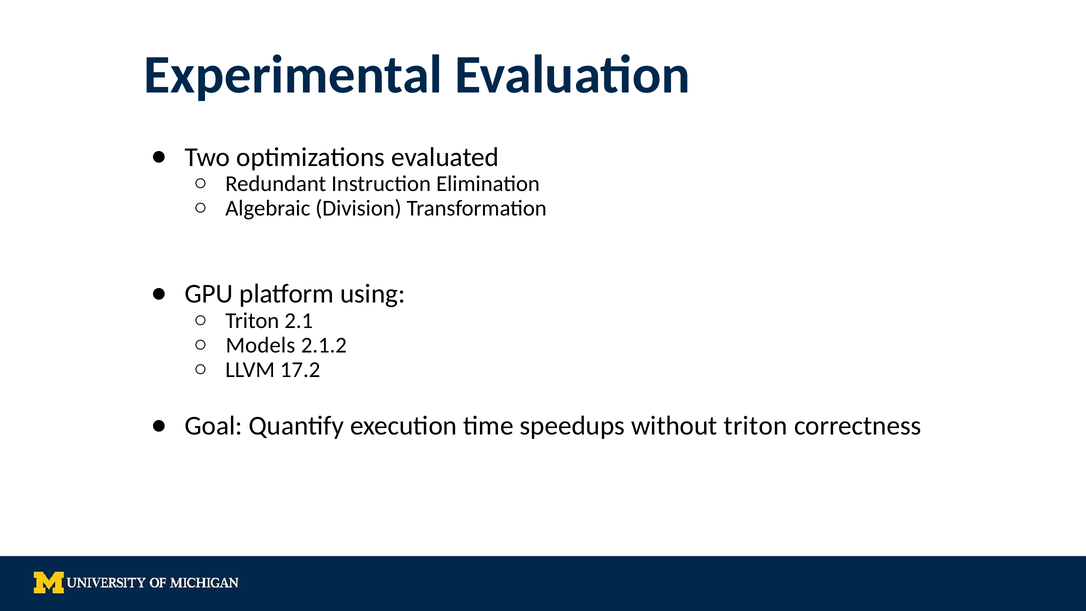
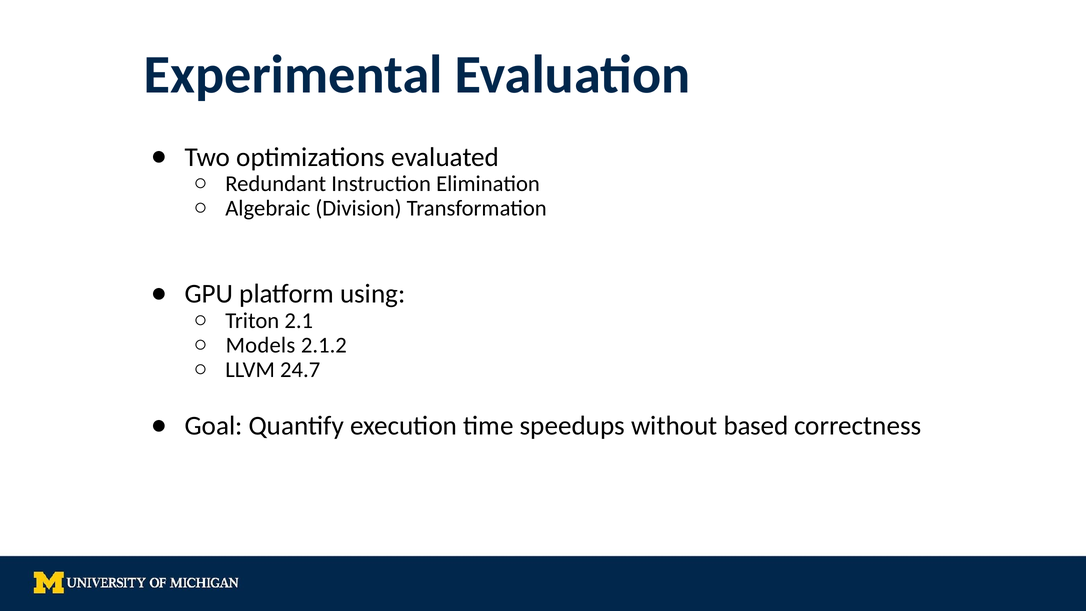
17.2: 17.2 -> 24.7 (300, 370)
without triton: triton -> based (756, 426)
